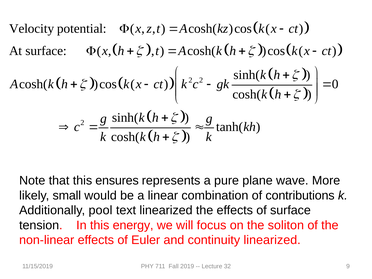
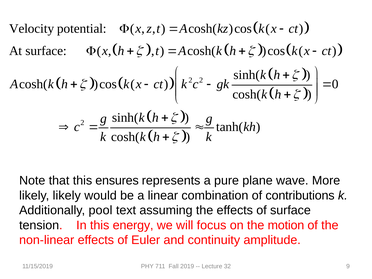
likely small: small -> likely (67, 196)
text linearized: linearized -> assuming (166, 210)
soliton: soliton -> motion (286, 225)
continuity linearized: linearized -> amplitude (272, 240)
